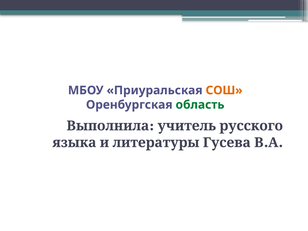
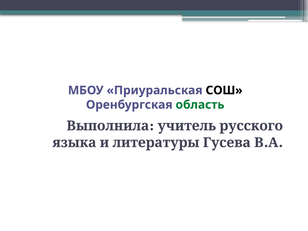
СОШ colour: orange -> black (224, 90)
